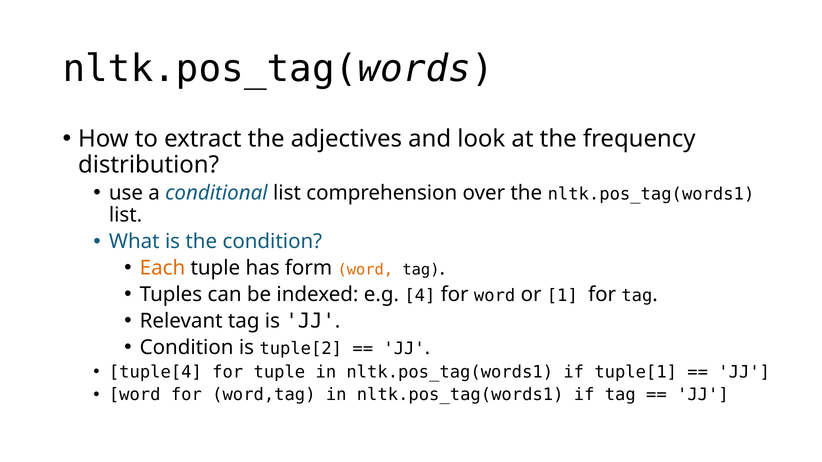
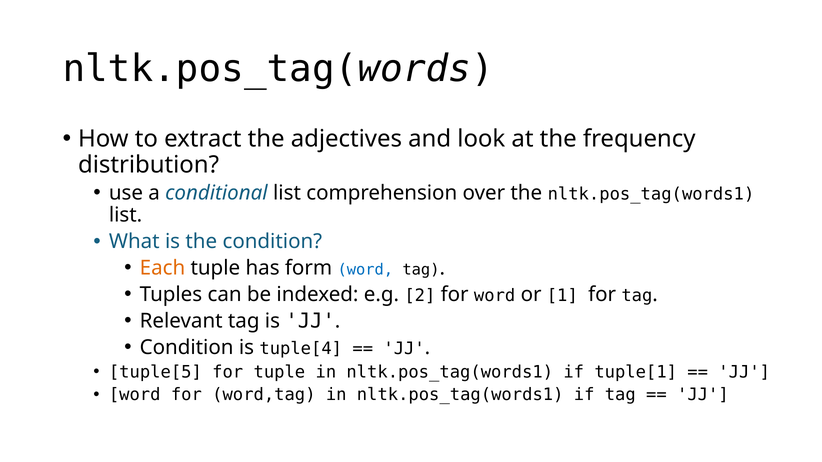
word colour: orange -> blue (365, 270)
4: 4 -> 2 (420, 296)
tuple[2: tuple[2 -> tuple[4 (301, 349)
tuple[4: tuple[4 -> tuple[5 (155, 372)
